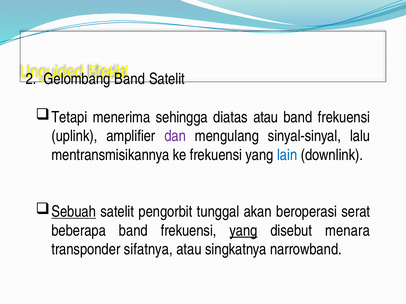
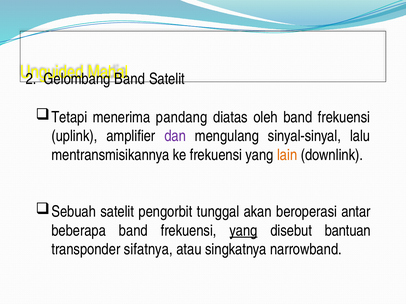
Efektif: Efektif -> Mahal (108, 72)
sehingga: sehingga -> pandang (182, 117)
diatas atau: atau -> oleh (266, 117)
lain colour: blue -> orange (287, 155)
Sebuah underline: present -> none (74, 212)
serat: serat -> antar (356, 212)
menara: menara -> bantuan (348, 231)
